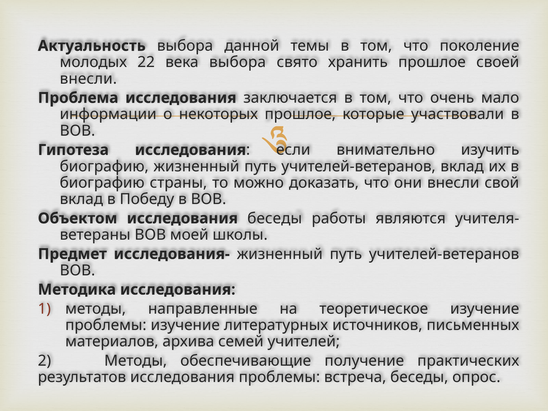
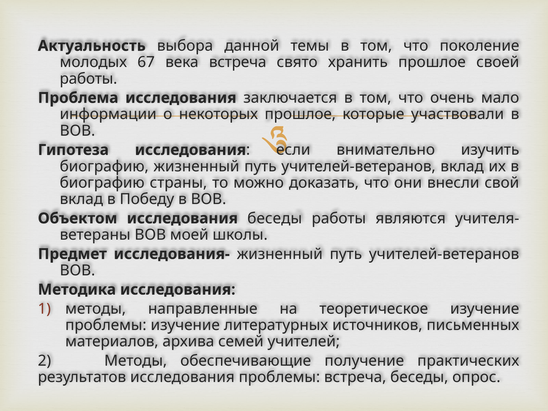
22: 22 -> 67 (146, 62)
века выбора: выбора -> встреча (238, 62)
внесли: внесли -> работы (88, 79)
